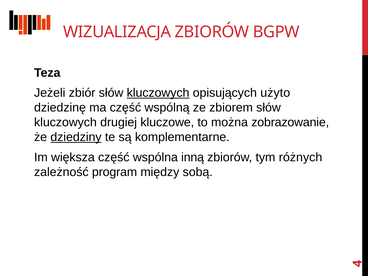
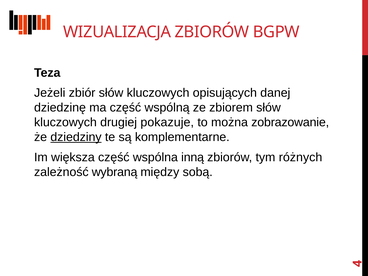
kluczowych underline: present -> none (158, 93)
użyto: użyto -> danej (275, 93)
kluczowe: kluczowe -> pokazuje (167, 122)
program: program -> wybraną (115, 172)
